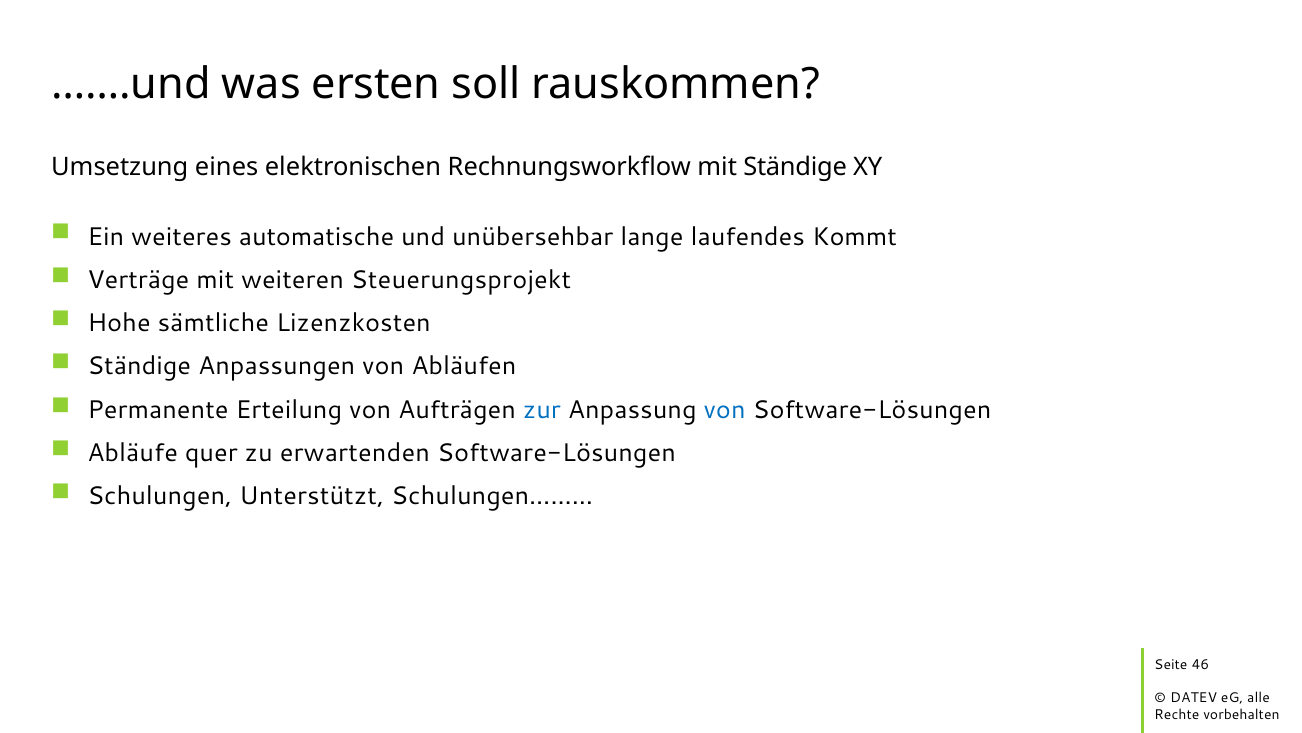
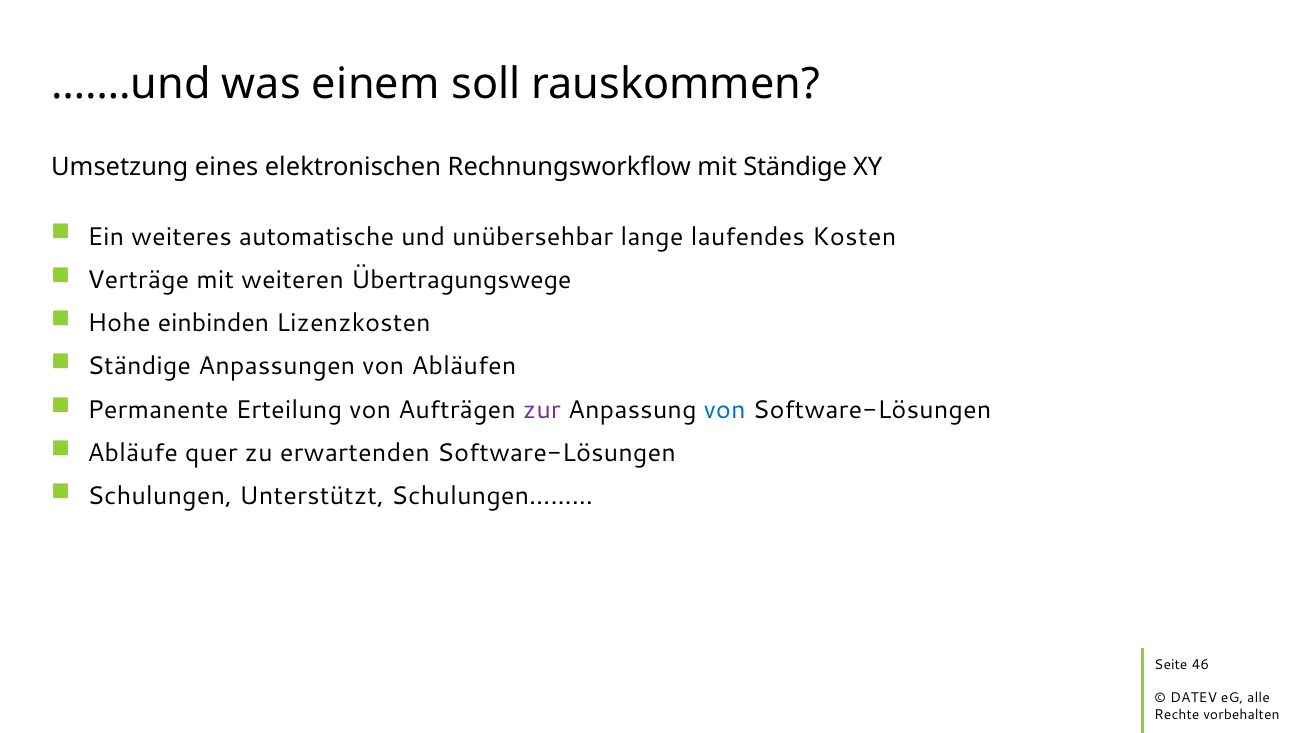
ersten: ersten -> einem (376, 84)
Kommt: Kommt -> Kosten (854, 236)
Steuerungsprojekt: Steuerungsprojekt -> Übertragungswege (461, 280)
sämtliche: sämtliche -> einbinden (213, 323)
zur colour: blue -> purple (542, 409)
